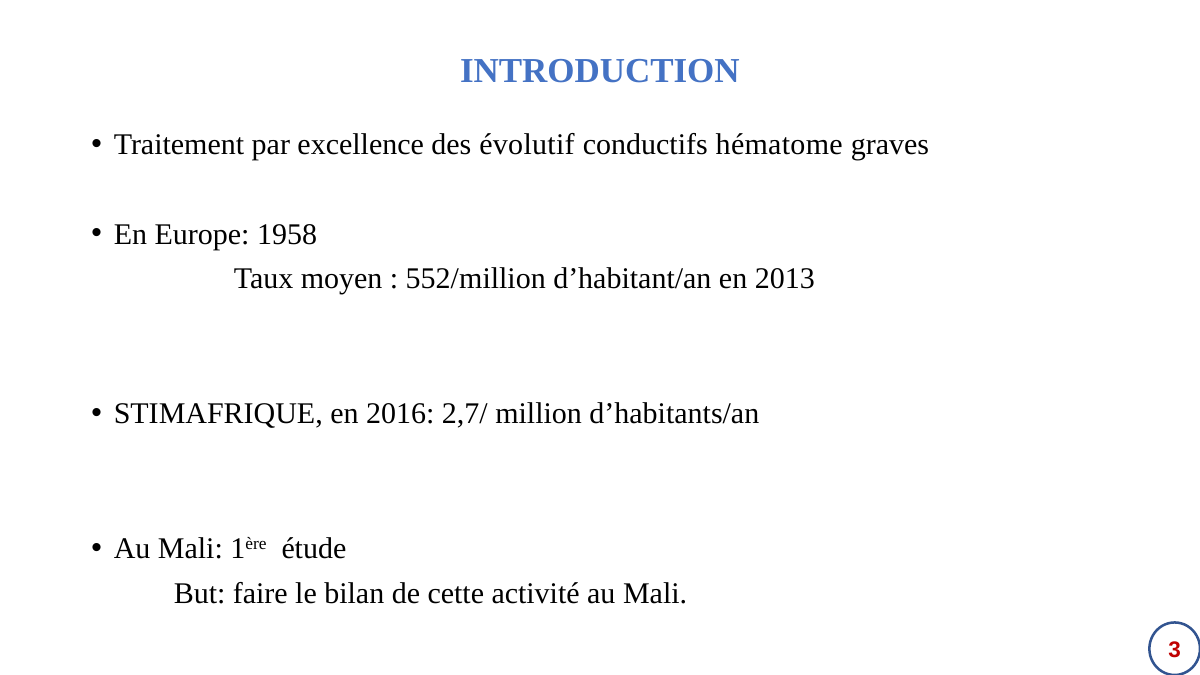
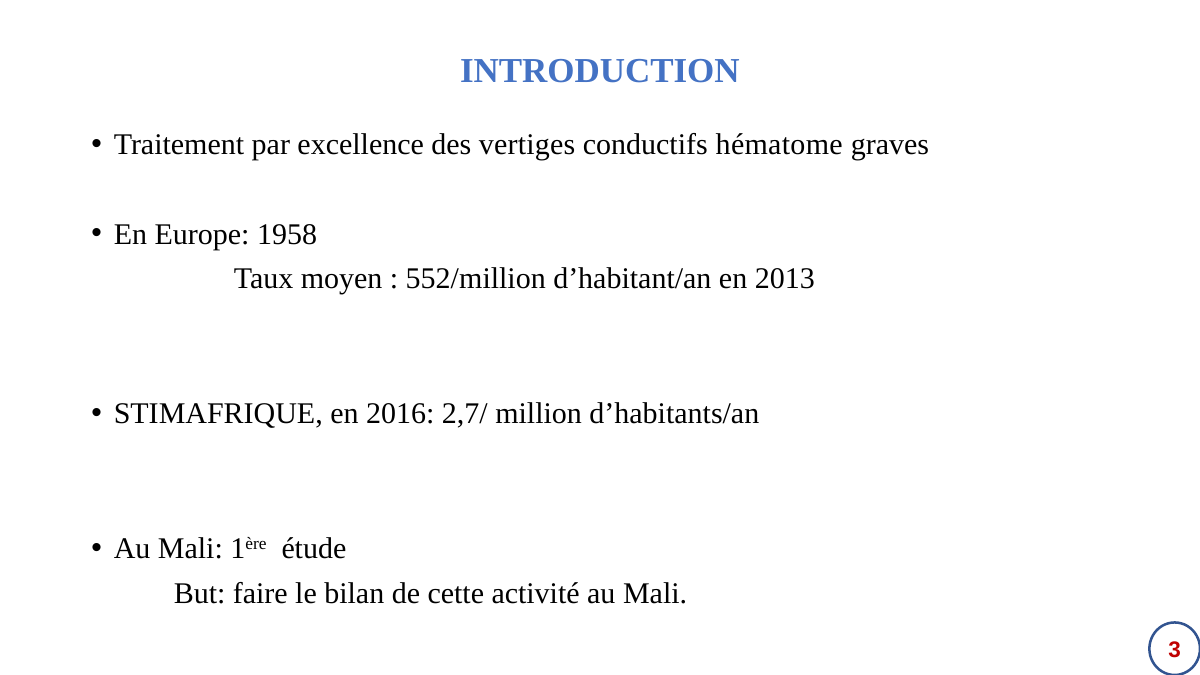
évolutif: évolutif -> vertiges (527, 144)
